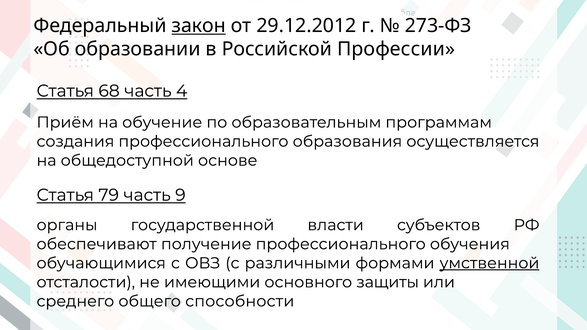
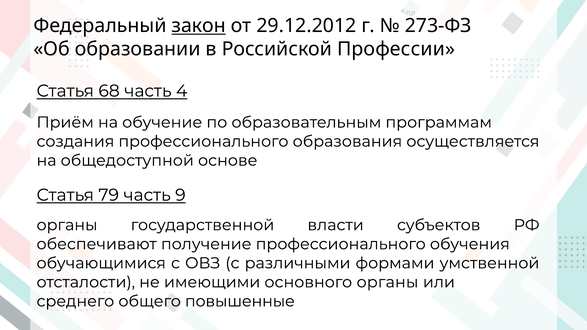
умственной underline: present -> none (489, 263)
основного защиты: защиты -> органы (387, 282)
способности: способности -> повышенные (240, 301)
